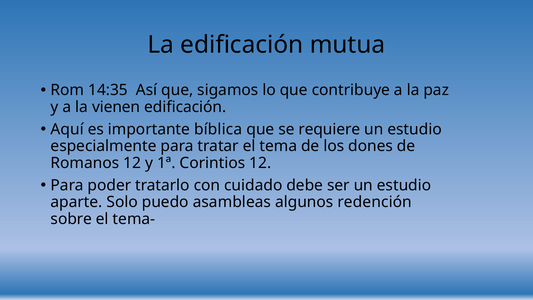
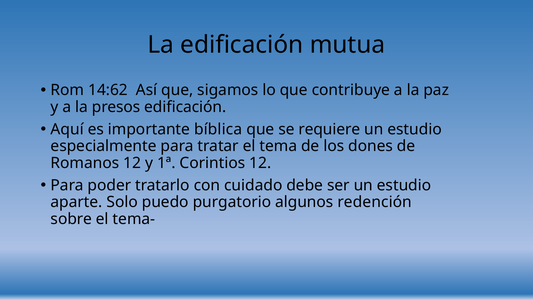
14:35: 14:35 -> 14:62 (108, 90)
vienen: vienen -> presos (116, 107)
asambleas: asambleas -> purgatorio (232, 202)
